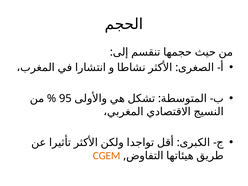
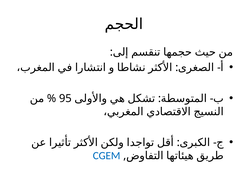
CGEM colour: orange -> blue (107, 156)
